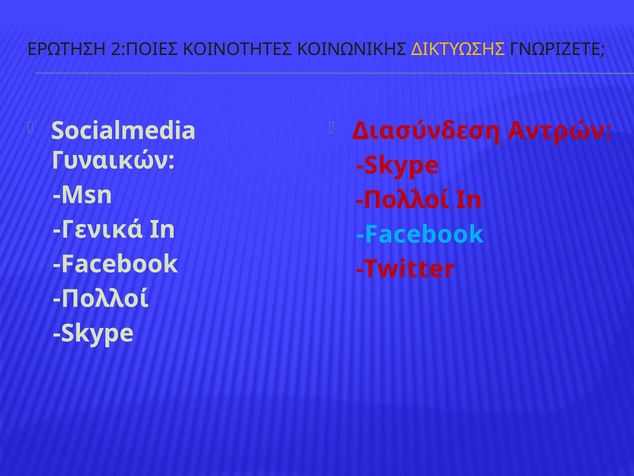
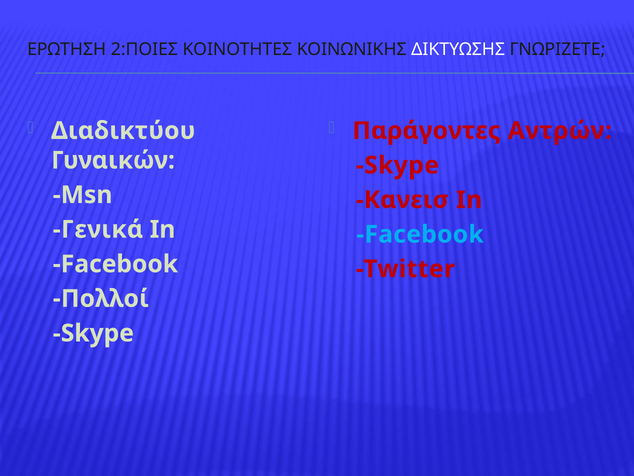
ΔΙΚΤΥΩΣΗΣ colour: yellow -> white (458, 49)
Socialmedia: Socialmedia -> Διαδικτύου (123, 131)
Διασύνδεση: Διασύνδεση -> Παράγοντες (426, 131)
Πολλοί: Πολλοί -> Κανεισ (402, 200)
